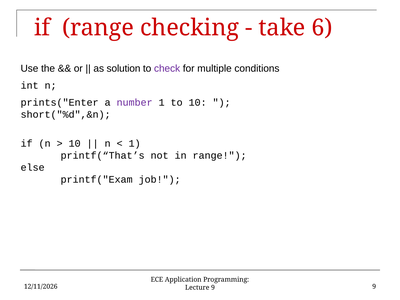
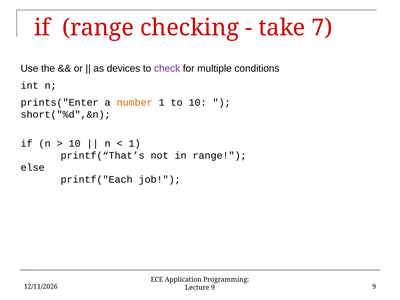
6: 6 -> 7 (322, 28)
solution: solution -> devices (124, 69)
number colour: purple -> orange (135, 103)
printf("Exam: printf("Exam -> printf("Each (97, 180)
